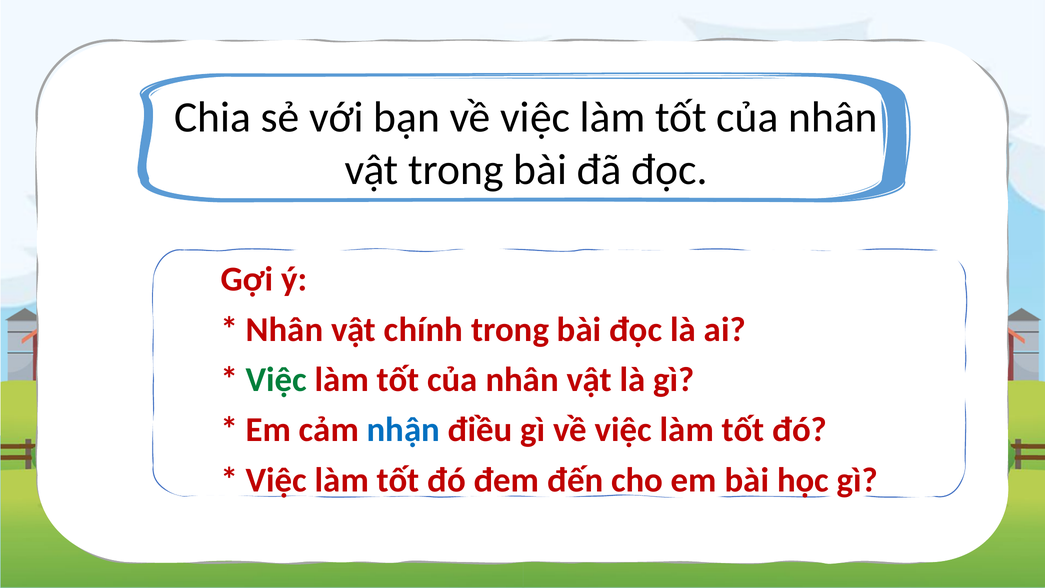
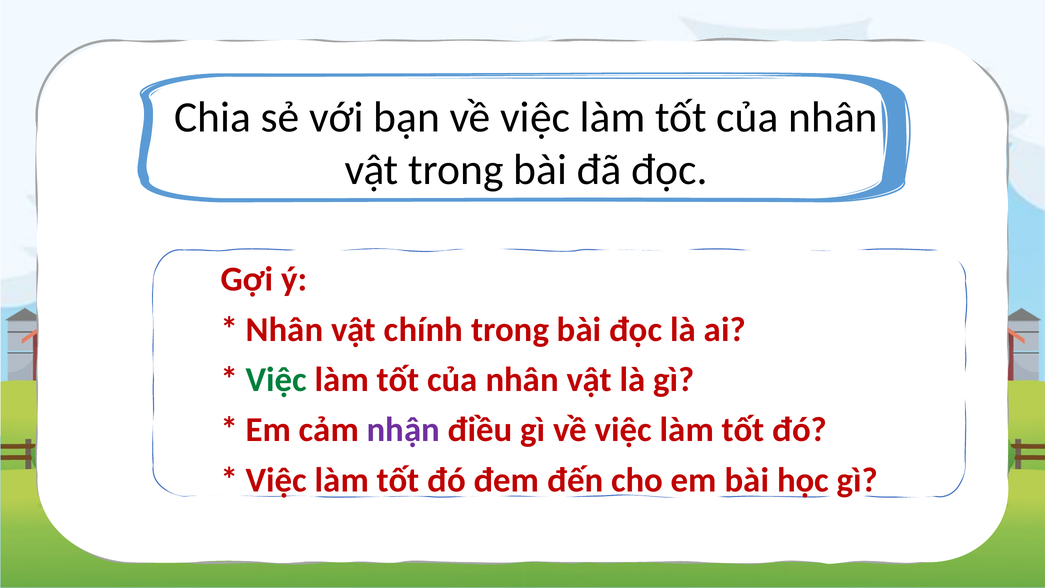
nhận colour: blue -> purple (403, 430)
